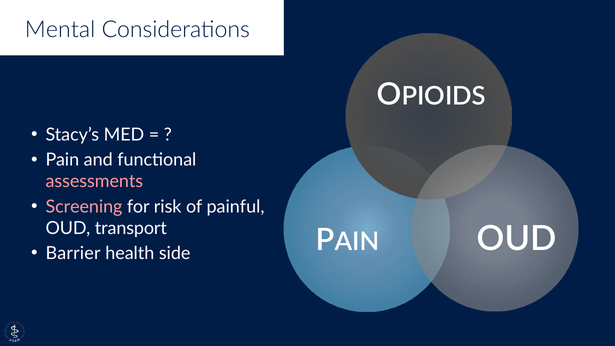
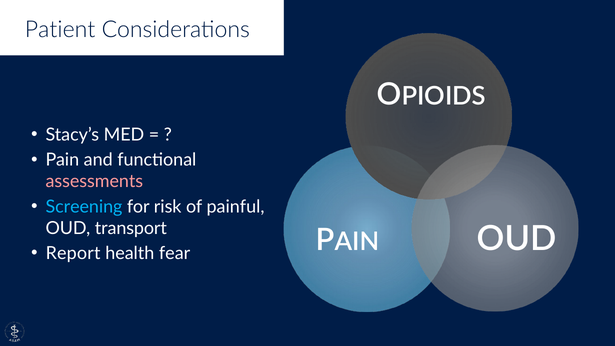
Mental: Mental -> Patient (60, 30)
Screening colour: pink -> light blue (84, 207)
Barrier: Barrier -> Report (73, 253)
side: side -> fear (175, 253)
